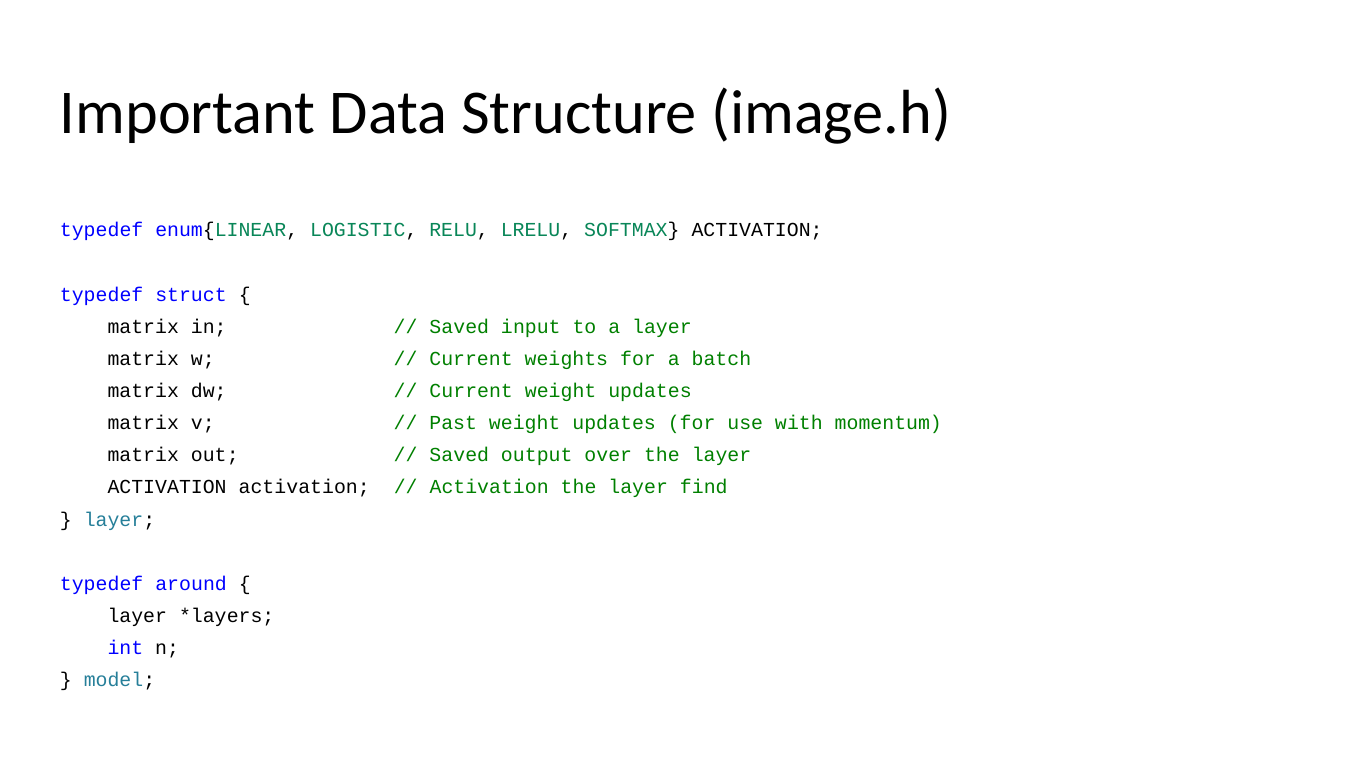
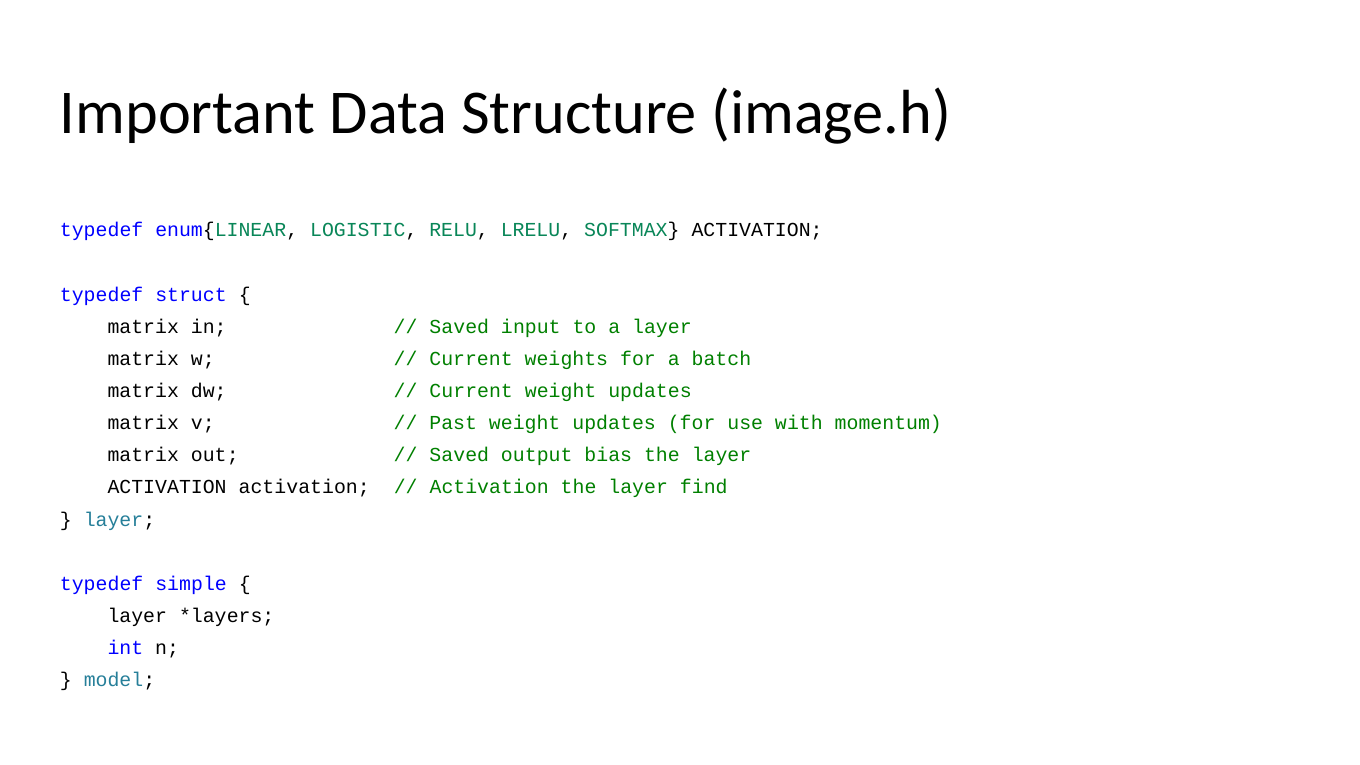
over: over -> bias (608, 455)
around: around -> simple (191, 584)
